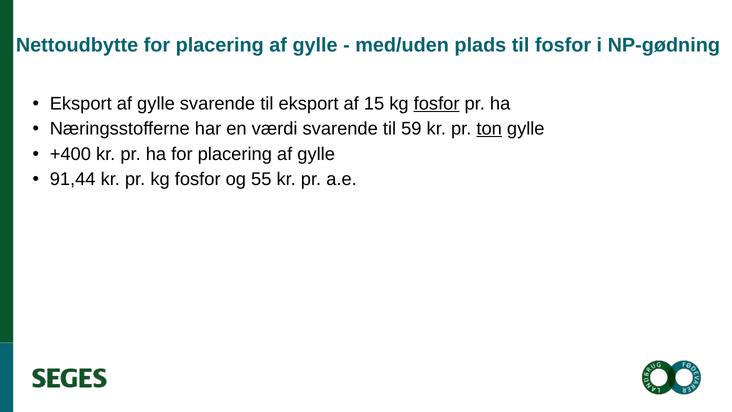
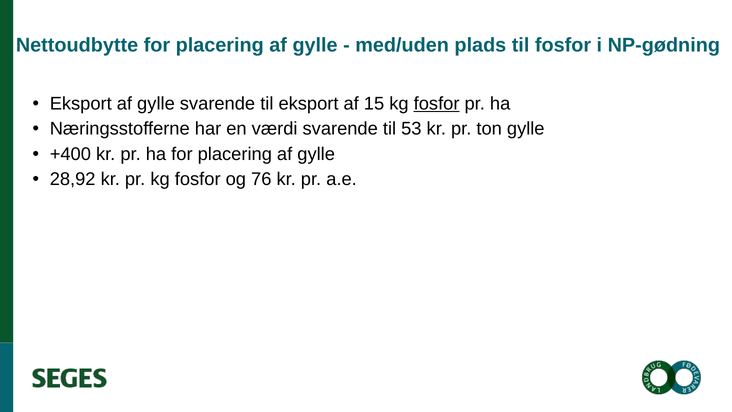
59: 59 -> 53 (411, 129)
ton underline: present -> none (489, 129)
91,44: 91,44 -> 28,92 (73, 179)
55: 55 -> 76 (261, 179)
